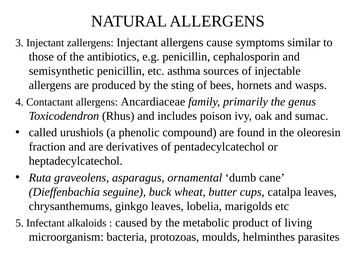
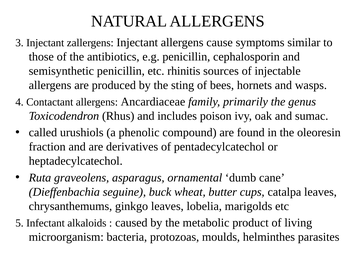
asthma: asthma -> rhinitis (184, 71)
